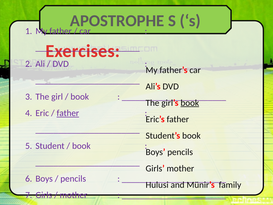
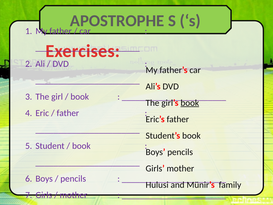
father underline: present -> none (68, 113)
